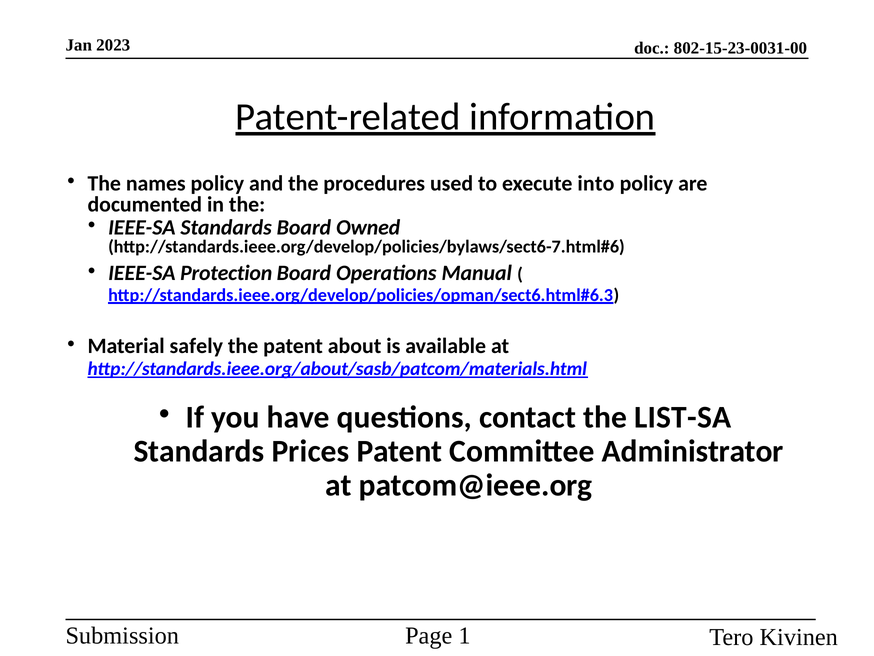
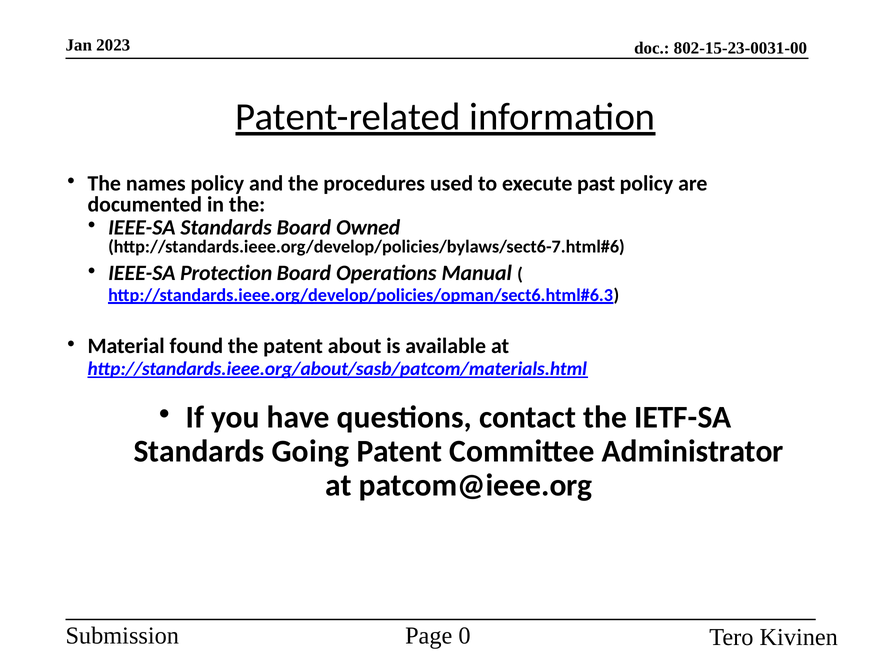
into: into -> past (596, 183)
safely: safely -> found (196, 346)
LIST-SA: LIST-SA -> IETF-SA (683, 417)
Prices: Prices -> Going (310, 451)
1: 1 -> 0 (465, 635)
